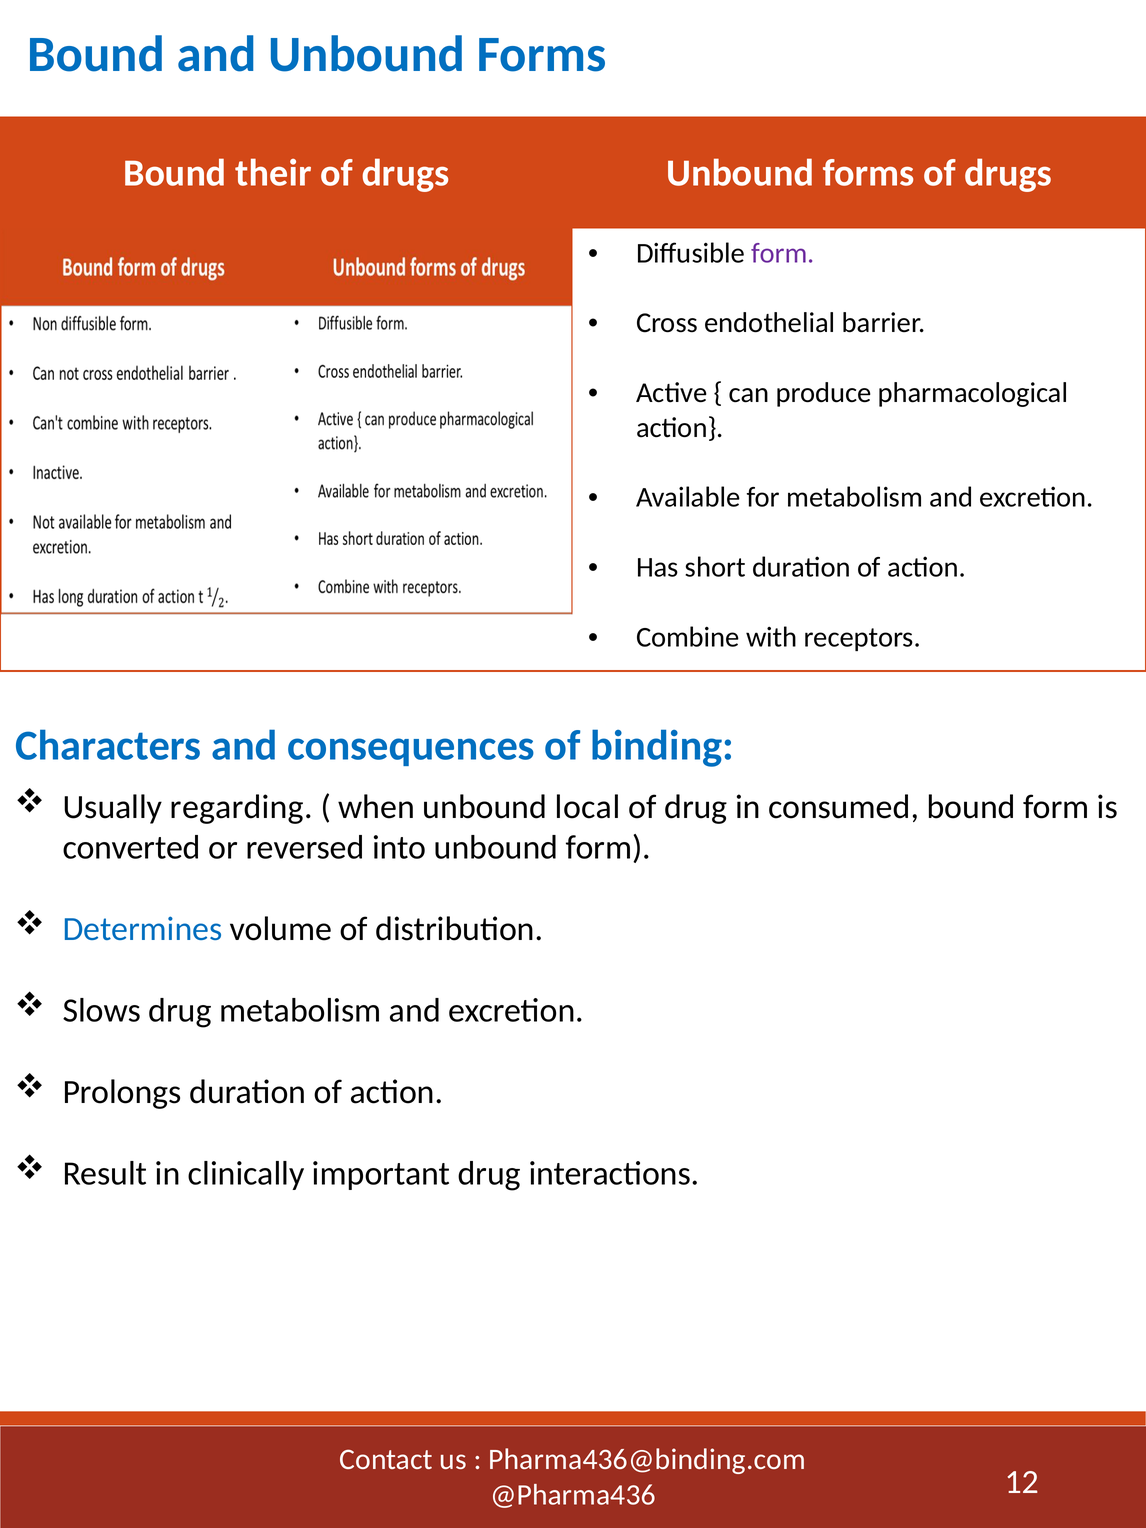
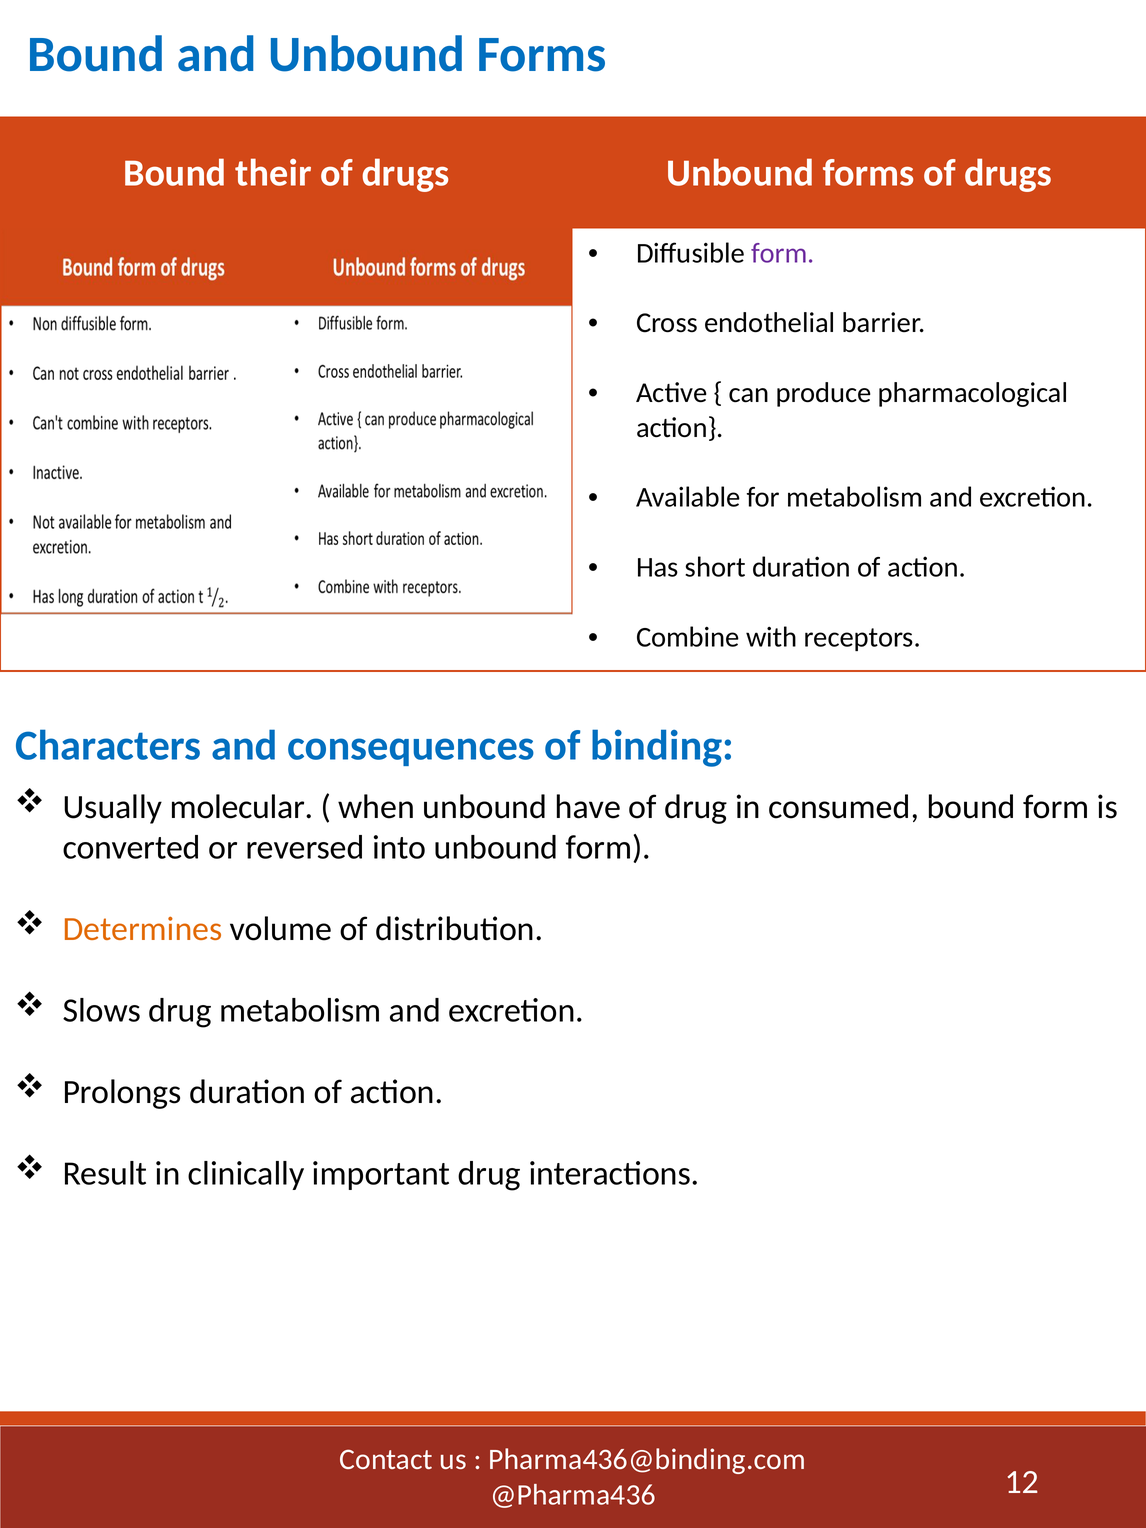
regarding: regarding -> molecular (242, 807)
local: local -> have (588, 807)
Determines colour: blue -> orange (142, 929)
